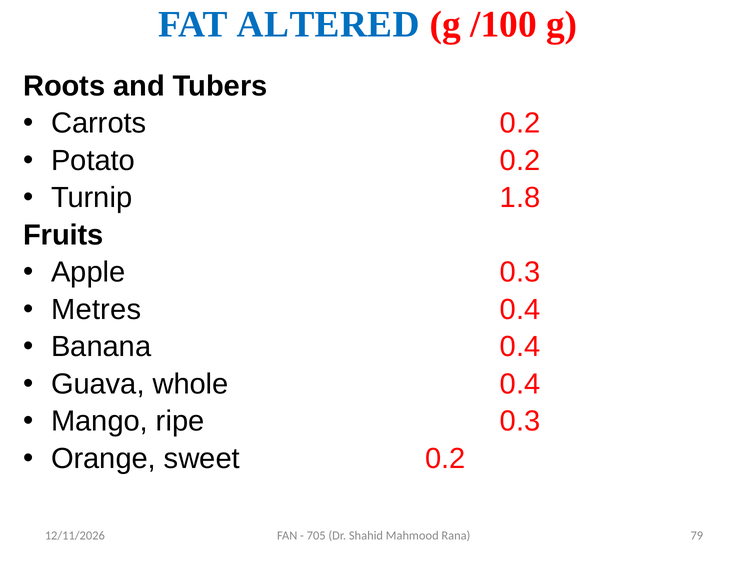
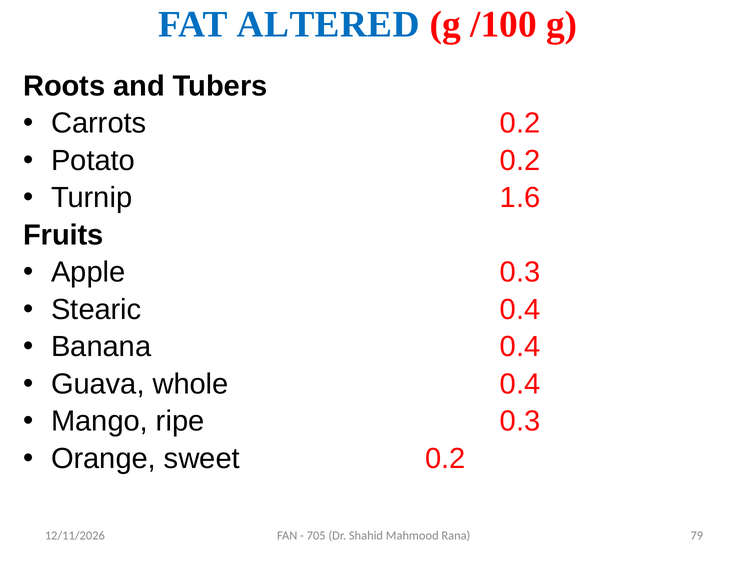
1.8: 1.8 -> 1.6 (520, 198)
Metres: Metres -> Stearic (96, 310)
